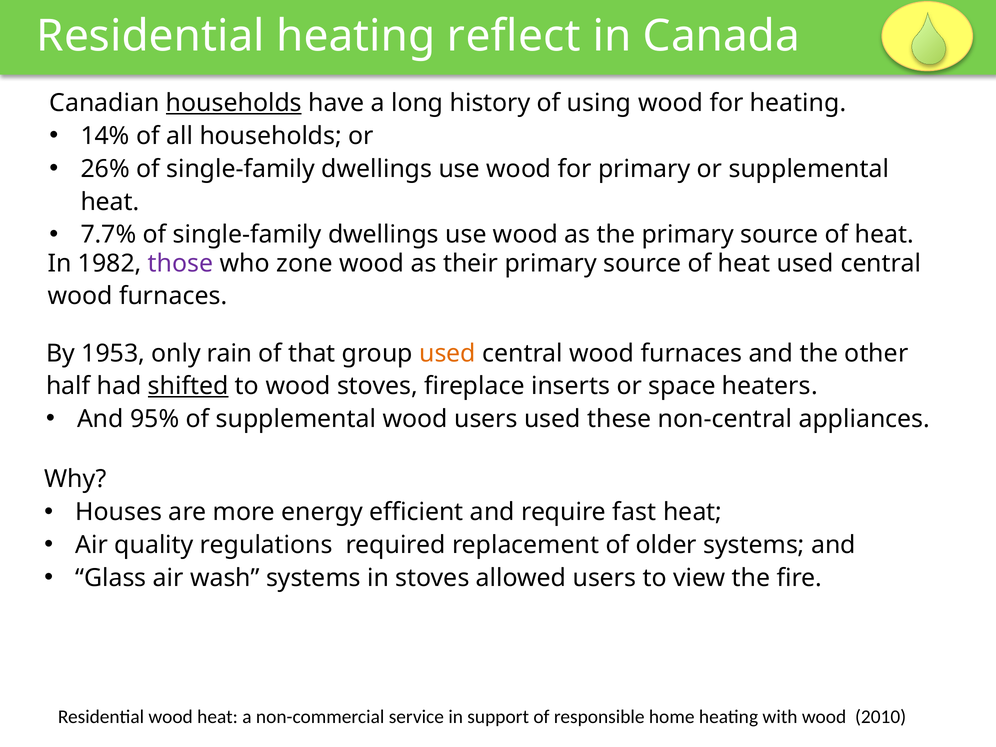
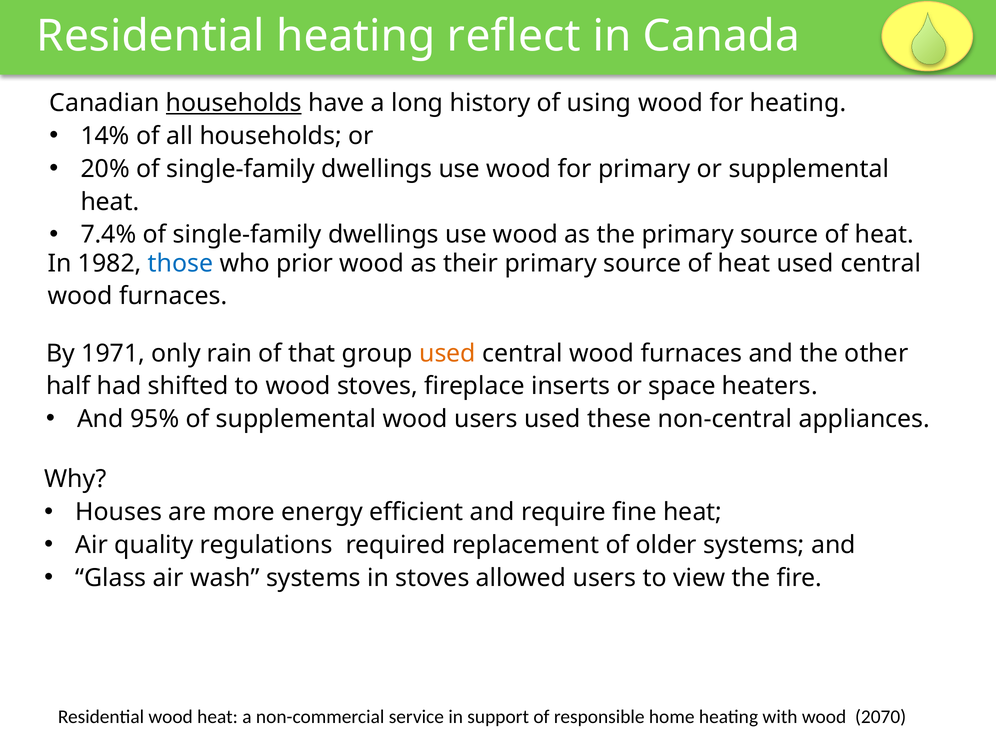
26%: 26% -> 20% (105, 169)
7.7%: 7.7% -> 7.4% (108, 235)
those colour: purple -> blue (181, 263)
zone: zone -> prior (305, 263)
1953: 1953 -> 1971 (113, 353)
shifted underline: present -> none (188, 386)
fast: fast -> fine (634, 512)
2010: 2010 -> 2070 (881, 717)
